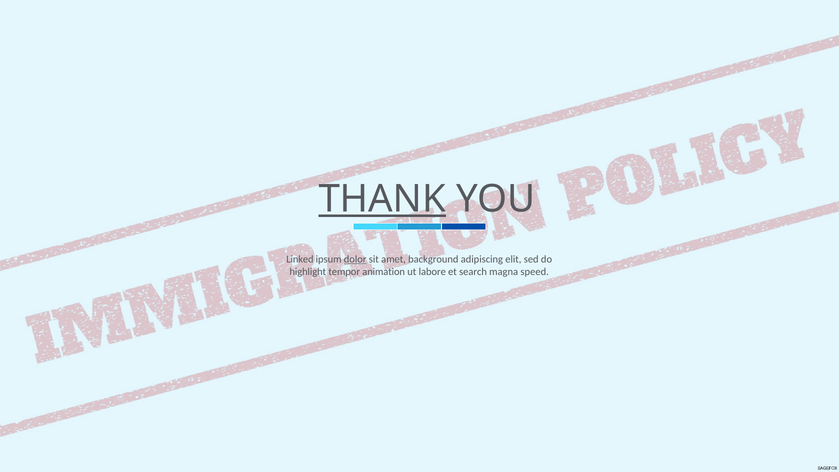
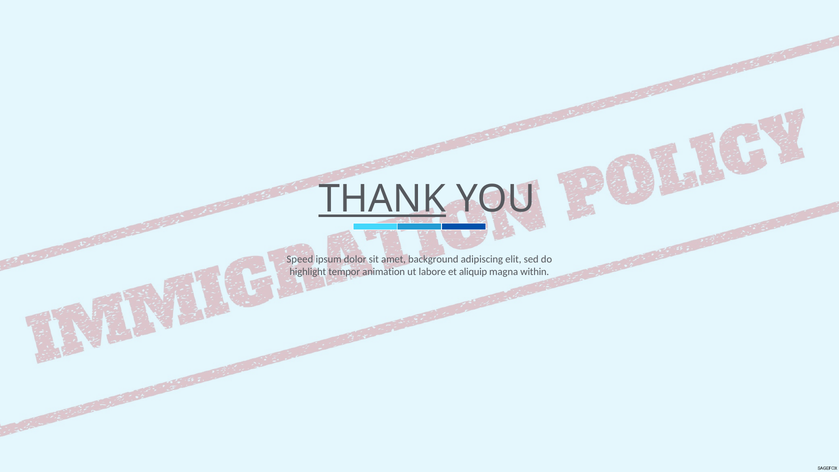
Linked: Linked -> Speed (300, 259)
dolor underline: present -> none (355, 259)
search: search -> aliquip (473, 272)
speed: speed -> within (535, 272)
